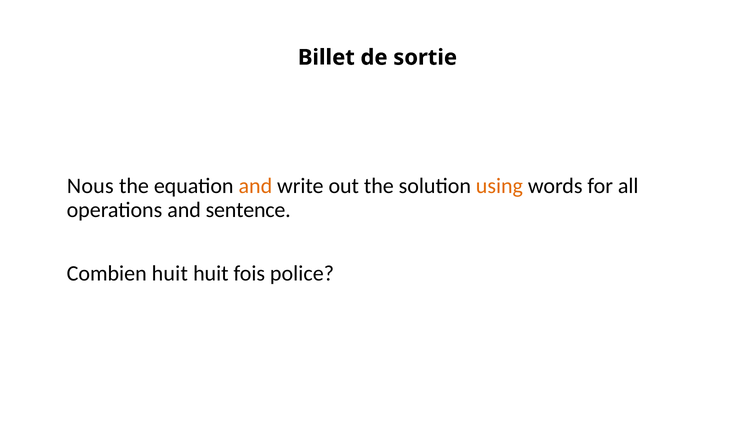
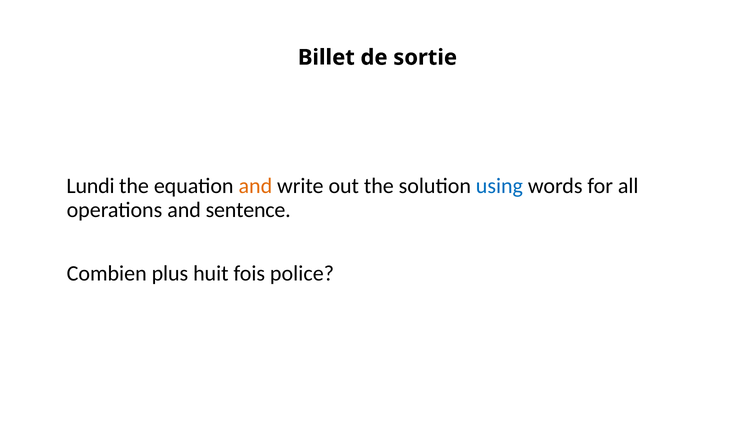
Nous: Nous -> Lundi (91, 186)
using colour: orange -> blue (499, 186)
Combien huit: huit -> plus (170, 273)
